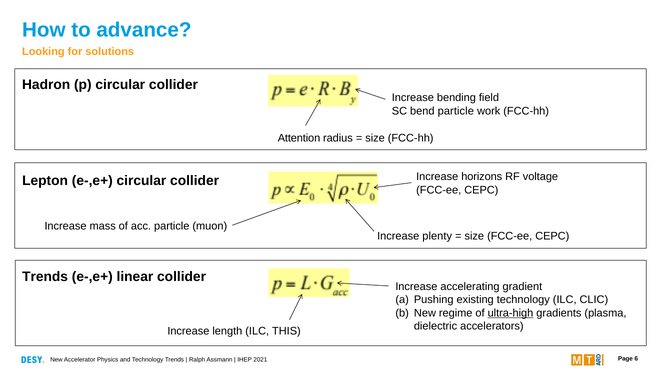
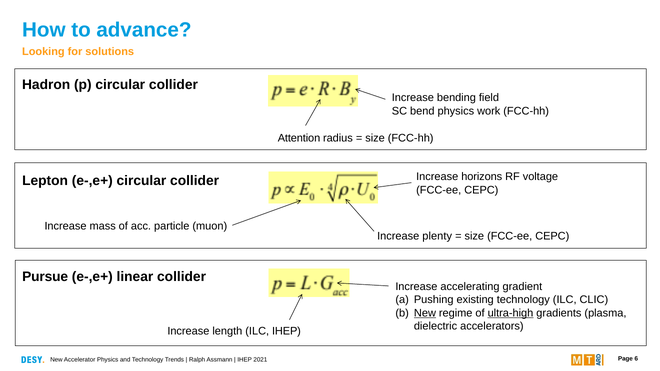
bend particle: particle -> physics (456, 111)
Trends: Trends -> Pursue (45, 277)
New underline: none -> present (425, 313)
ILC THIS: THIS -> IHEP (286, 331)
